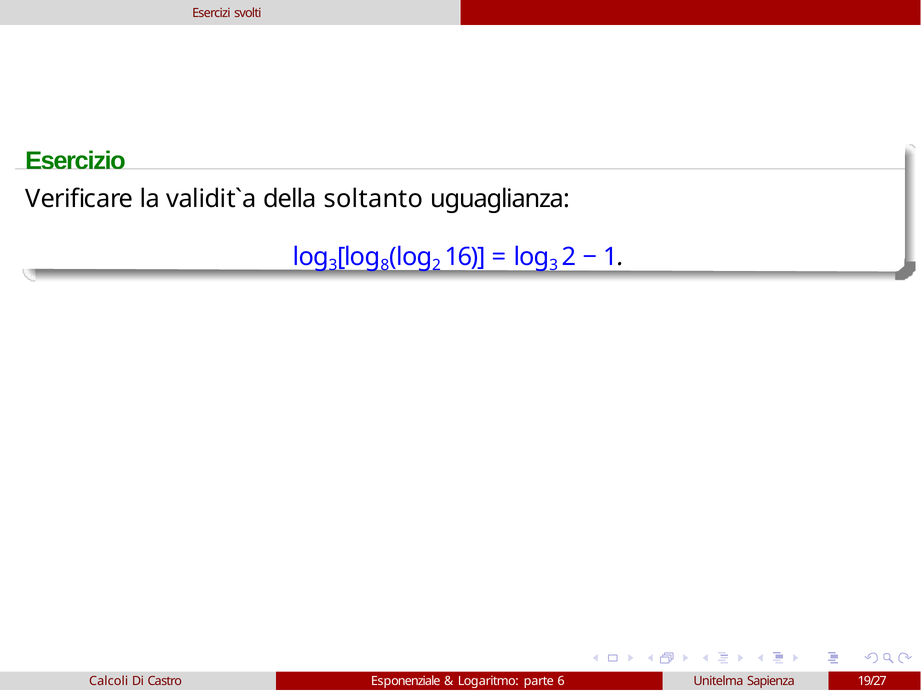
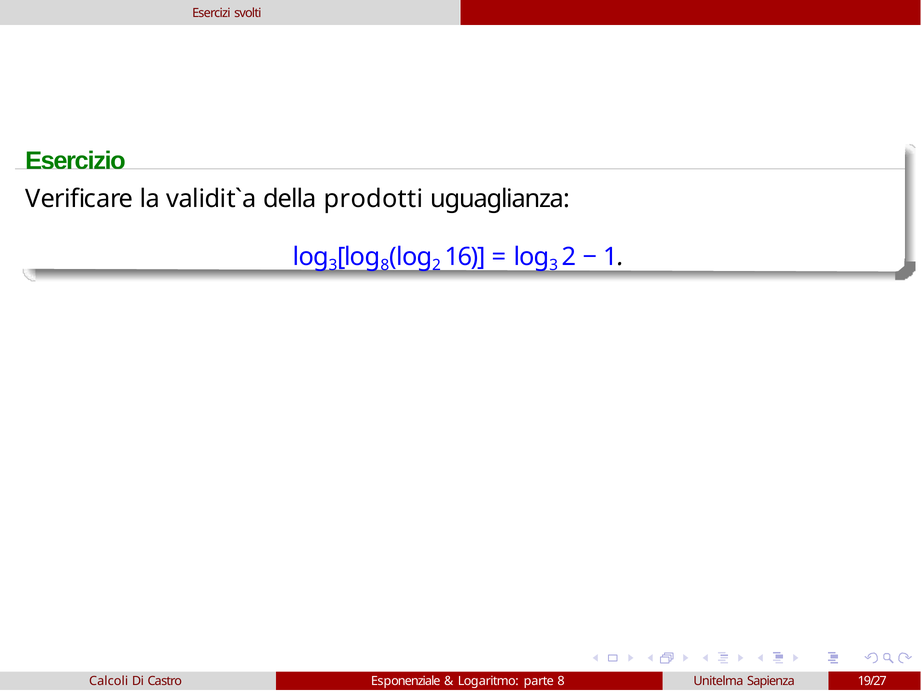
soltanto: soltanto -> prodotti (374, 199)
parte 6: 6 -> 8 (561, 681)
